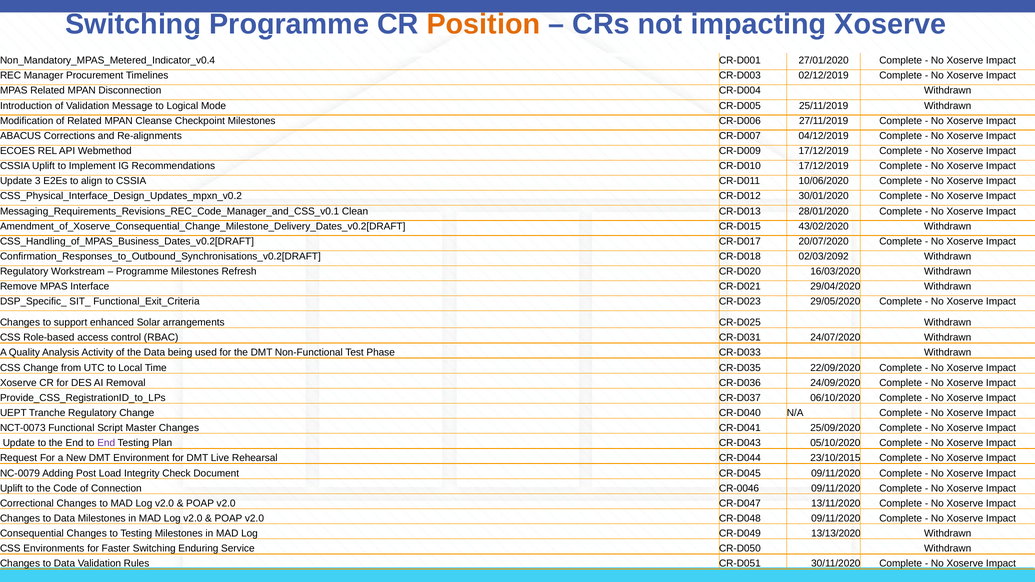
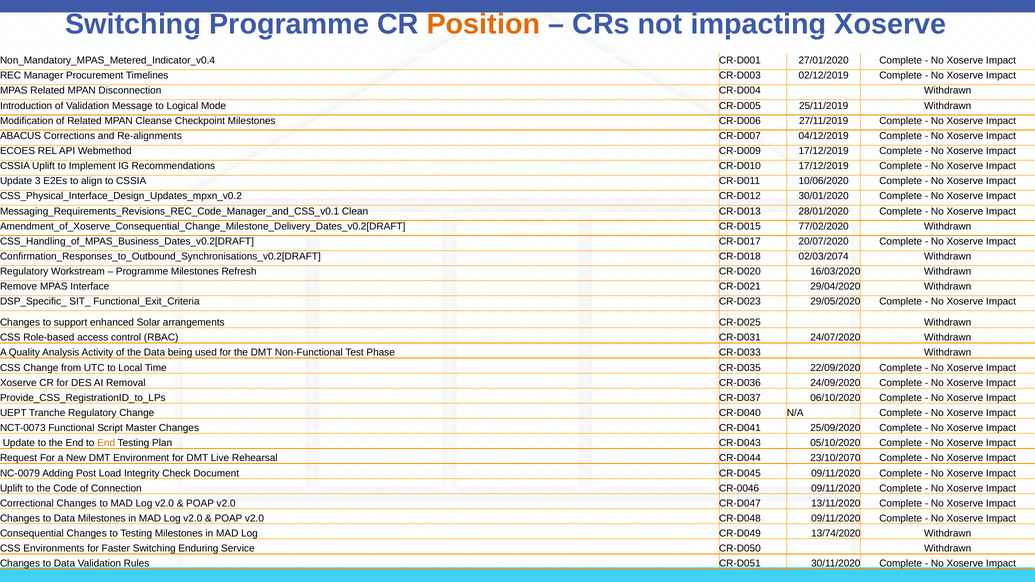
43/02/2020: 43/02/2020 -> 77/02/2020 (824, 226)
02/03/2092: 02/03/2092 -> 02/03/2074 (824, 257)
End colour: purple -> orange (106, 443)
23/10/2015: 23/10/2015 -> 23/10/2070 (835, 458)
13/13/2020: 13/13/2020 -> 13/74/2020 (836, 534)
